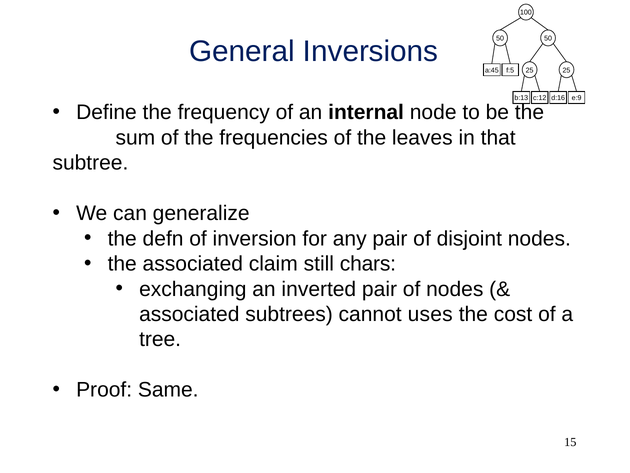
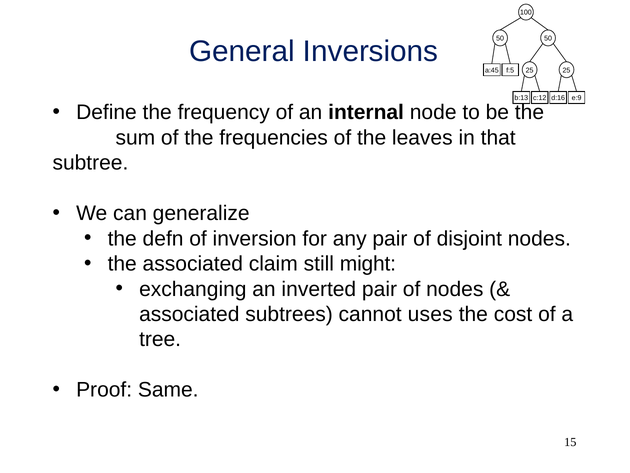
chars: chars -> might (368, 264)
